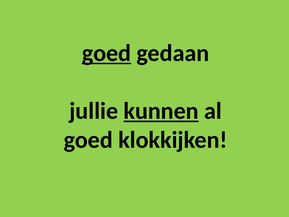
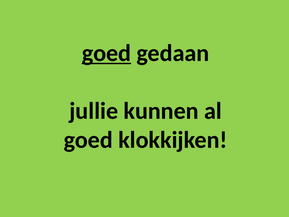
kunnen underline: present -> none (161, 111)
